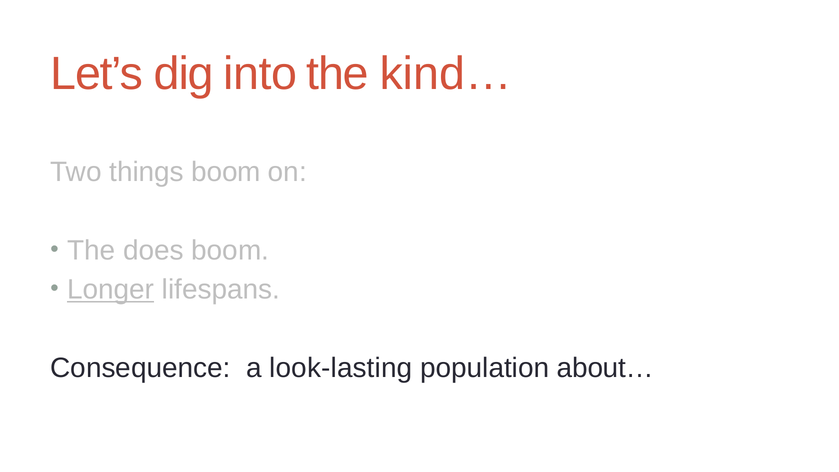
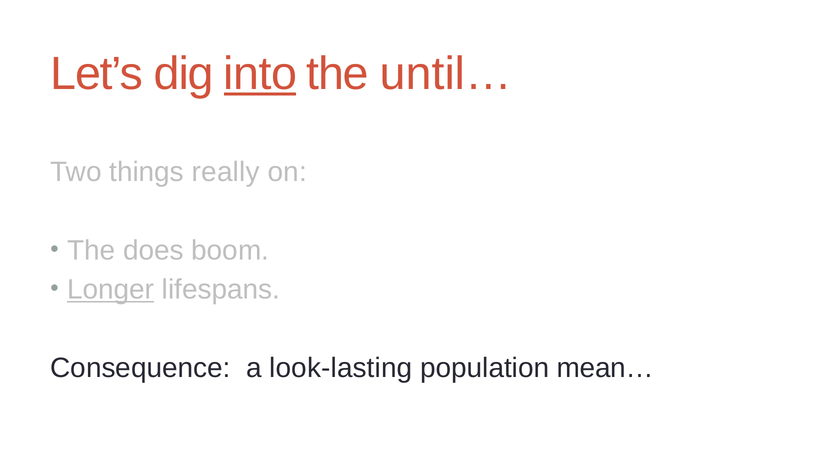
into underline: none -> present (260, 74)
kind…: kind… -> until… (446, 74)
things boom: boom -> really (226, 172)
about…: about… -> mean… (605, 368)
